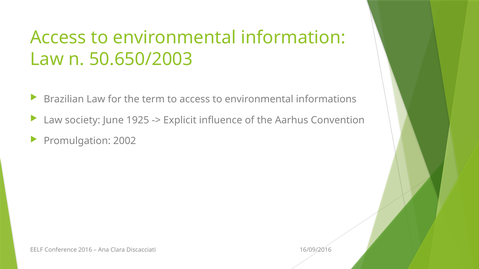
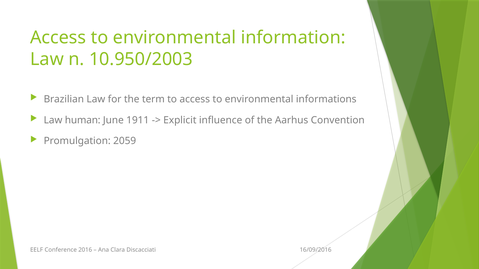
50.650/2003: 50.650/2003 -> 10.950/2003 (141, 59)
society: society -> human (83, 120)
1925: 1925 -> 1911 (138, 120)
2002: 2002 -> 2059 (125, 141)
